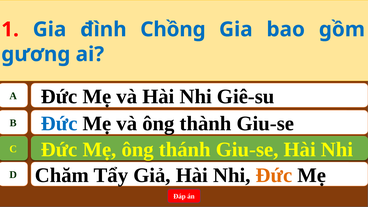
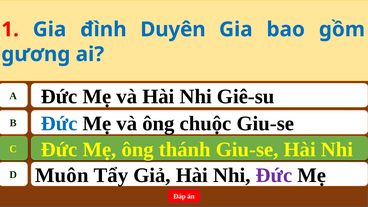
Chồng: Chồng -> Duyên (173, 29)
thành: thành -> chuộc (206, 124)
Chăm: Chăm -> Muôn (62, 175)
Đức colour: orange -> purple (274, 175)
